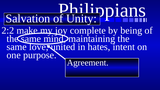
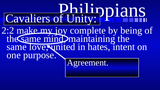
Salvation: Salvation -> Cavaliers (28, 18)
